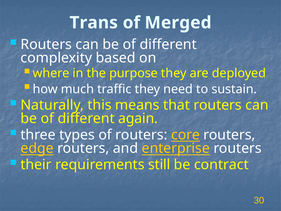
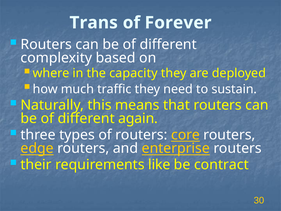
Merged: Merged -> Forever (178, 23)
purpose: purpose -> capacity (133, 73)
still: still -> like (159, 164)
